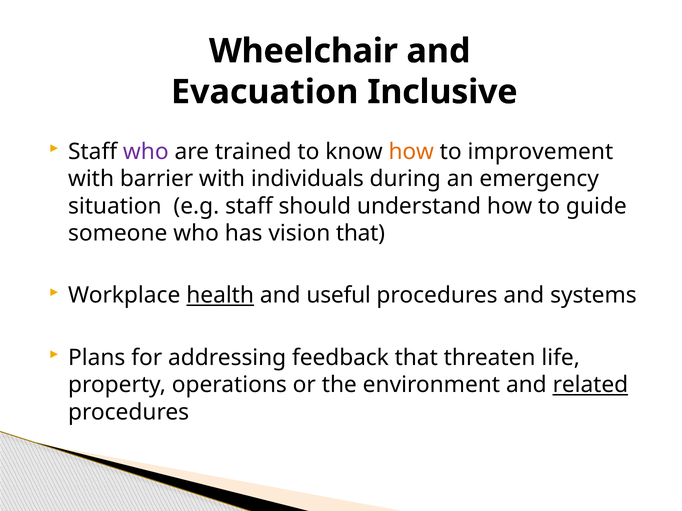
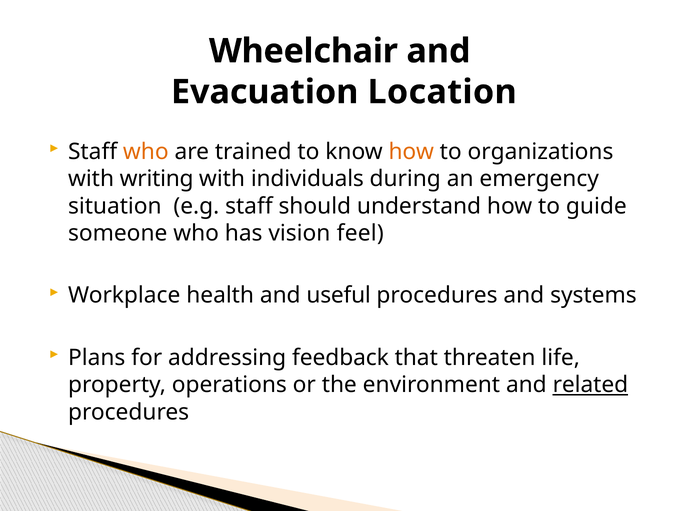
Inclusive: Inclusive -> Location (442, 92)
who colour: purple -> orange (146, 152)
improvement: improvement -> organizations (541, 152)
barrier: barrier -> writing (157, 179)
vision that: that -> feel (360, 234)
health underline: present -> none (220, 296)
